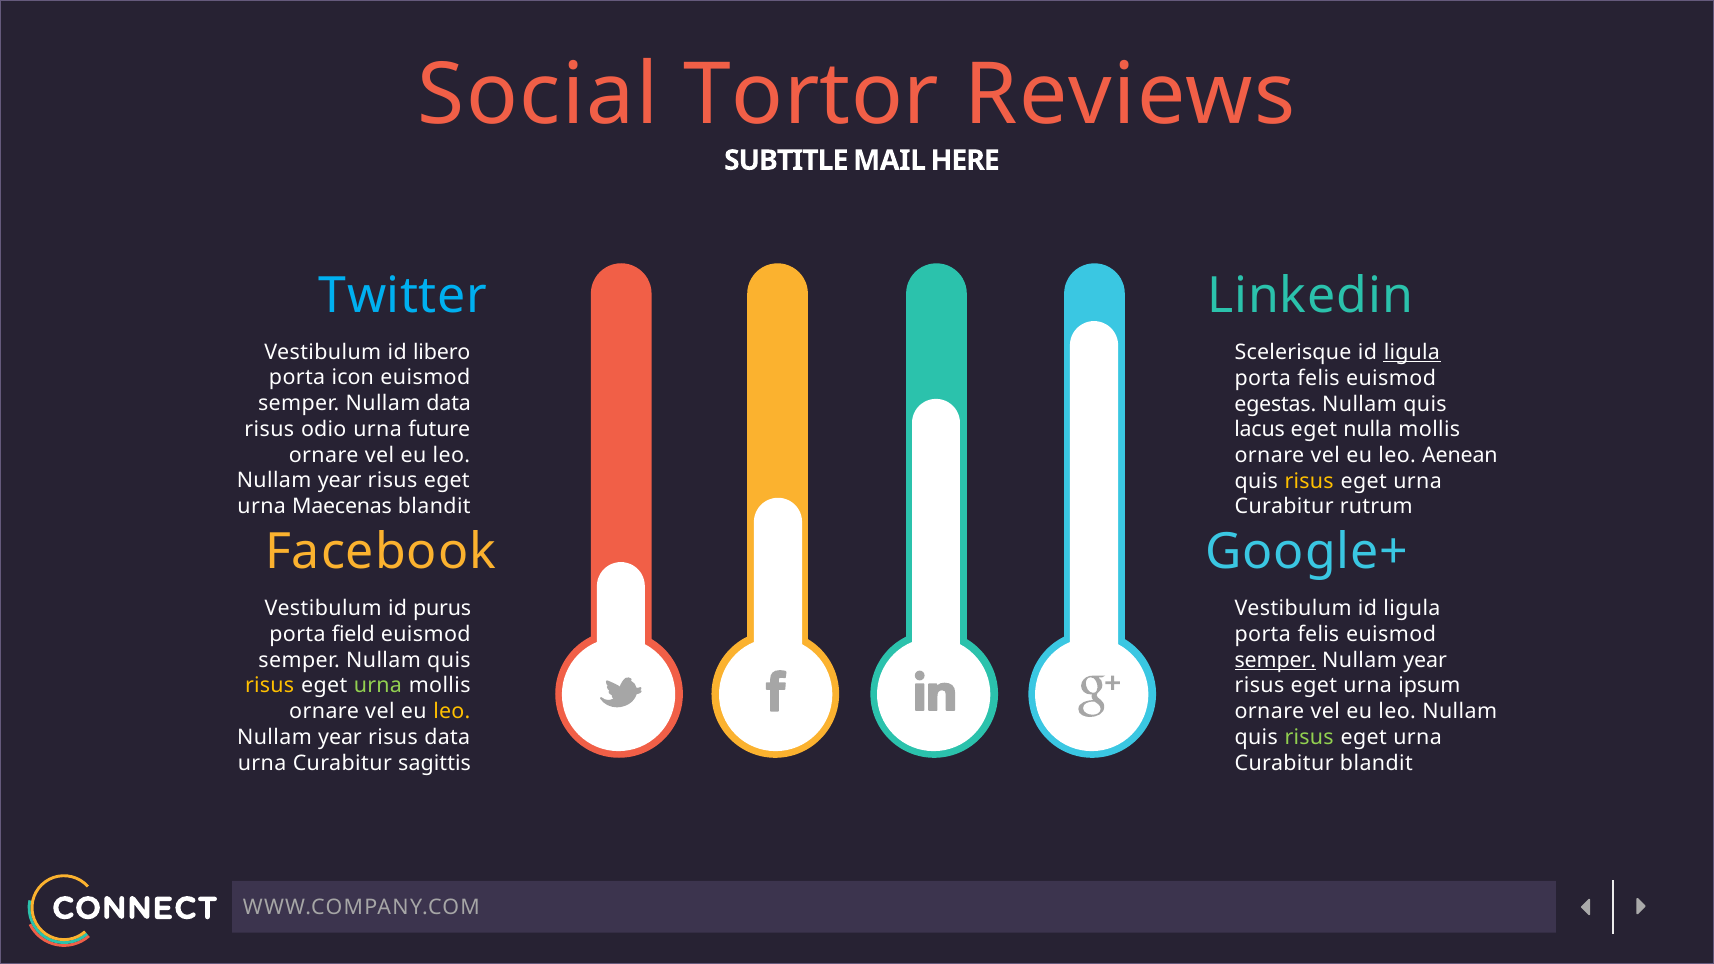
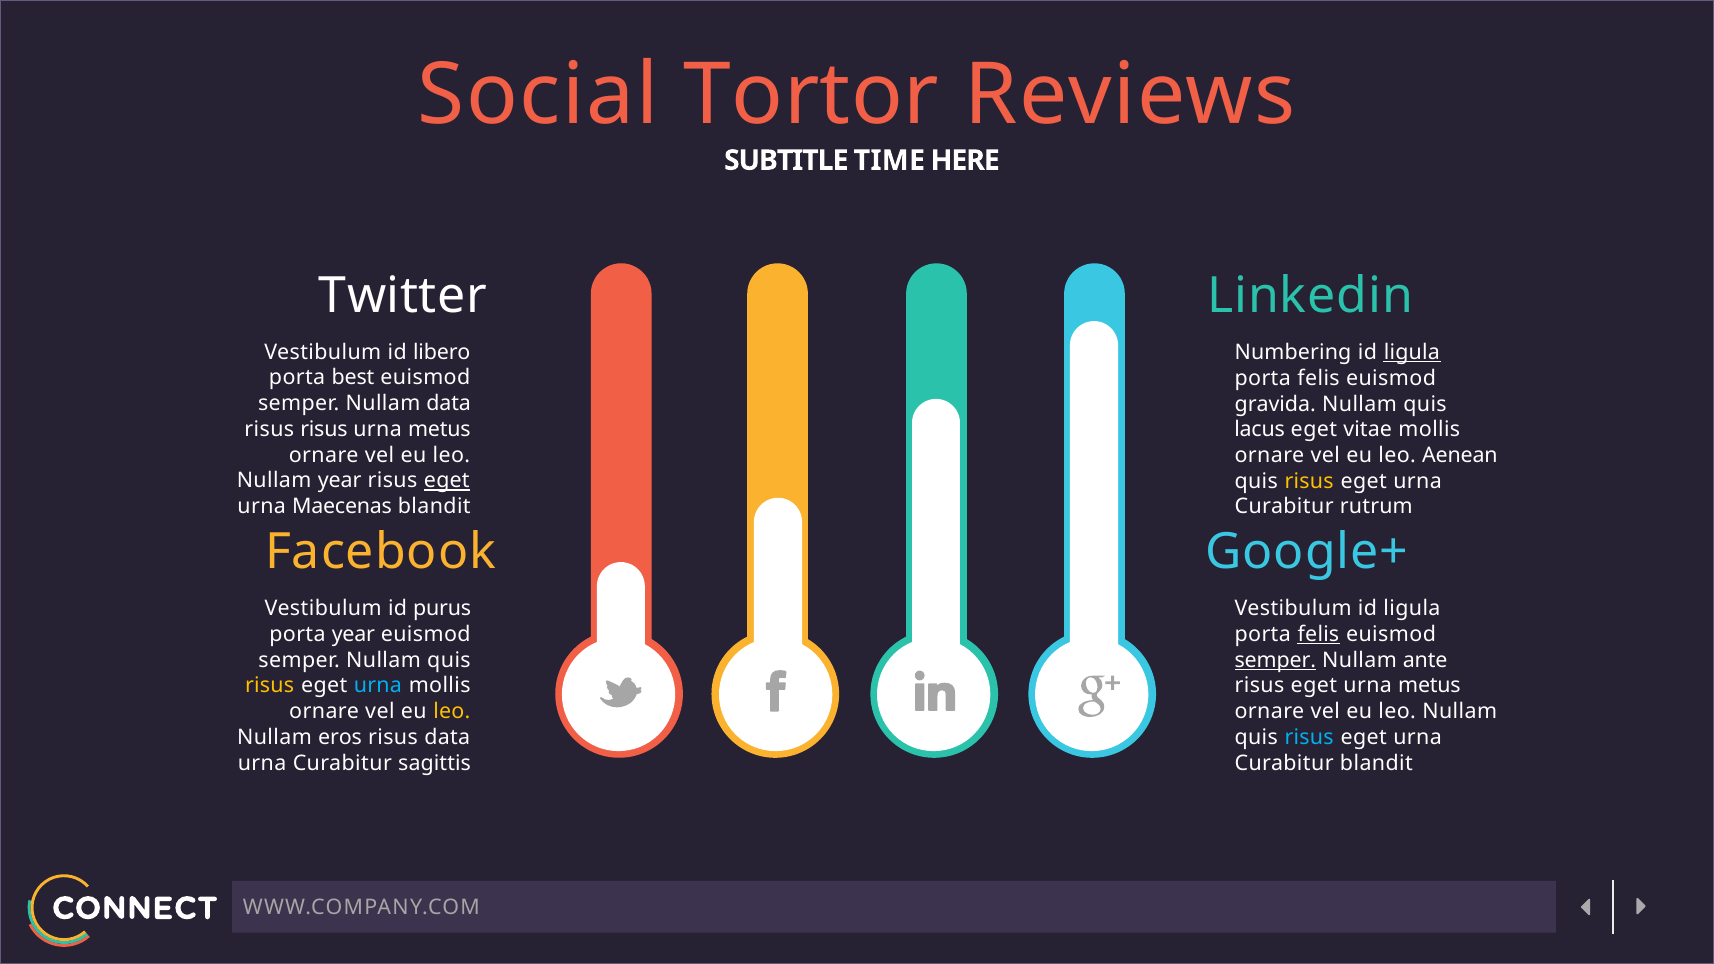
MAIL: MAIL -> TIME (889, 160)
Twitter colour: light blue -> white (403, 296)
Scelerisque: Scelerisque -> Numbering (1293, 353)
icon: icon -> best (353, 378)
egestas: egestas -> gravida (1275, 404)
risus odio: odio -> risus (324, 429)
future: future -> metus (439, 429)
nulla: nulla -> vitae (1368, 430)
eget underline: none -> present (447, 481)
porta field: field -> year (353, 635)
felis underline: none -> present (1318, 635)
year: year -> ante (1425, 660)
urna colour: light green -> light blue (378, 686)
eget urna ipsum: ipsum -> metus (1429, 686)
year: year -> eros (340, 737)
risus colour: light green -> light blue (1309, 737)
